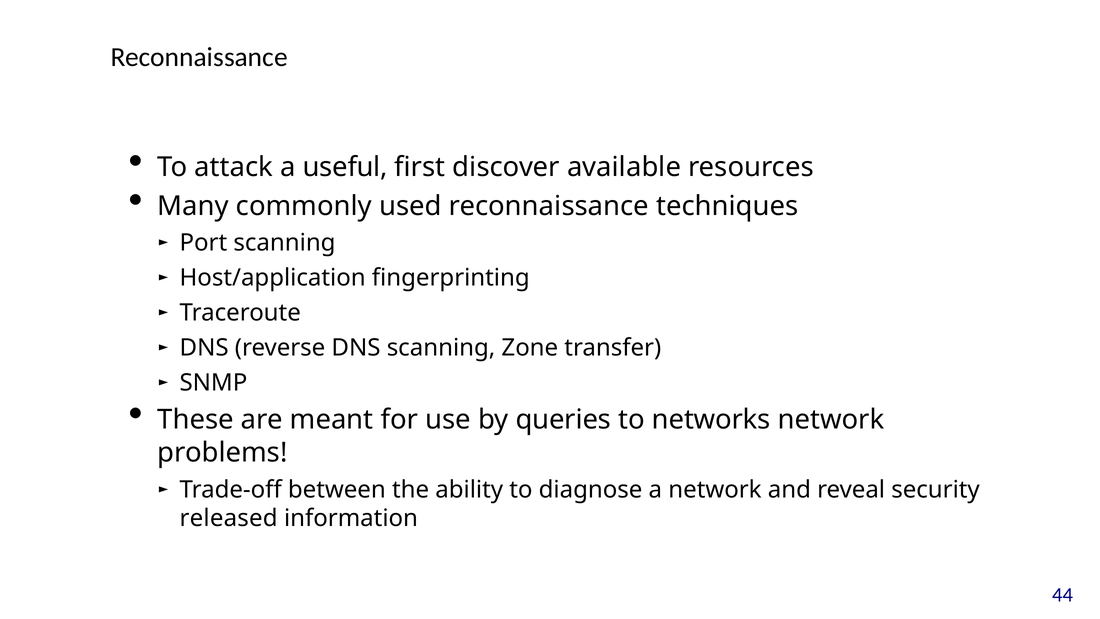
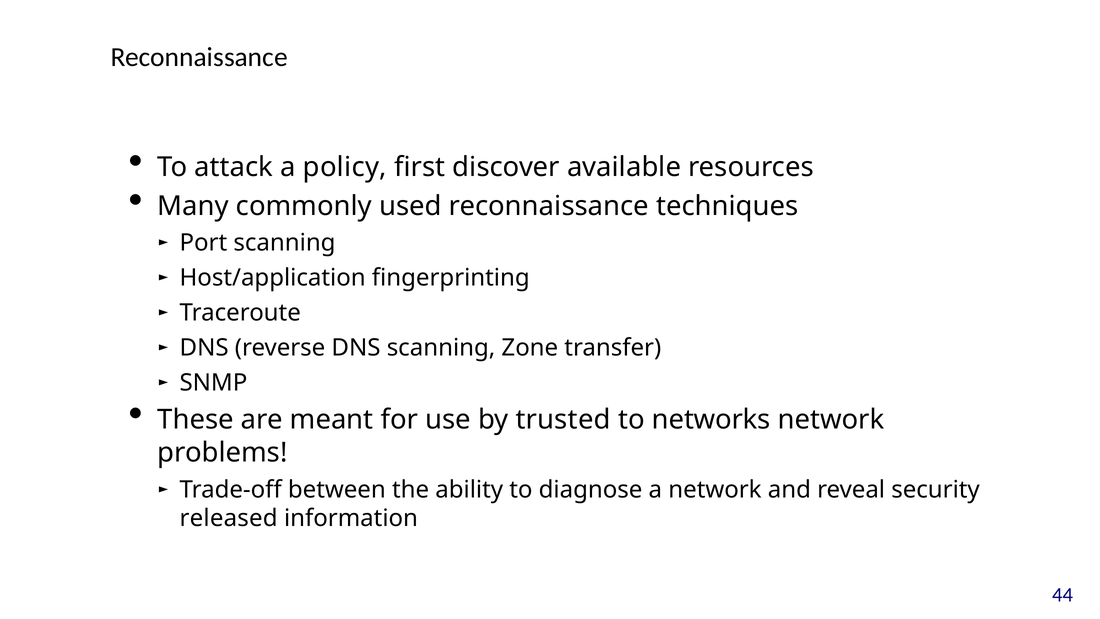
useful: useful -> policy (345, 167)
queries: queries -> trusted (563, 420)
